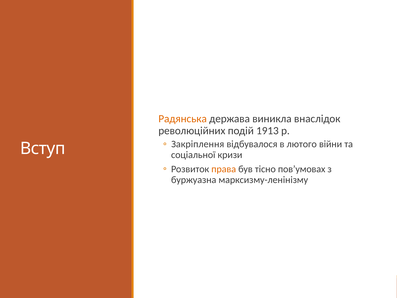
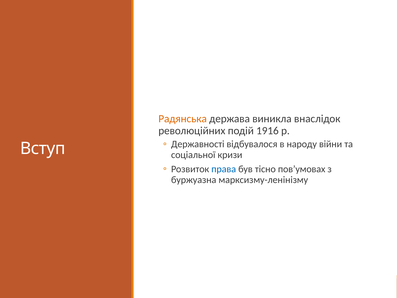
1913: 1913 -> 1916 (267, 131)
Закріплення: Закріплення -> Державності (198, 144)
лютого: лютого -> народу (302, 144)
права colour: orange -> blue (224, 169)
